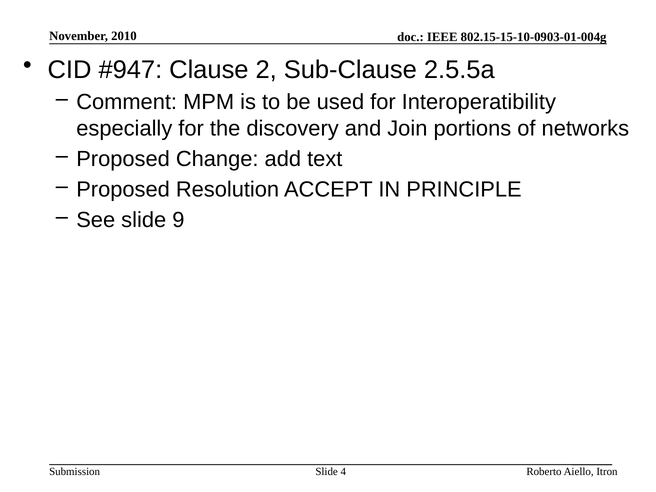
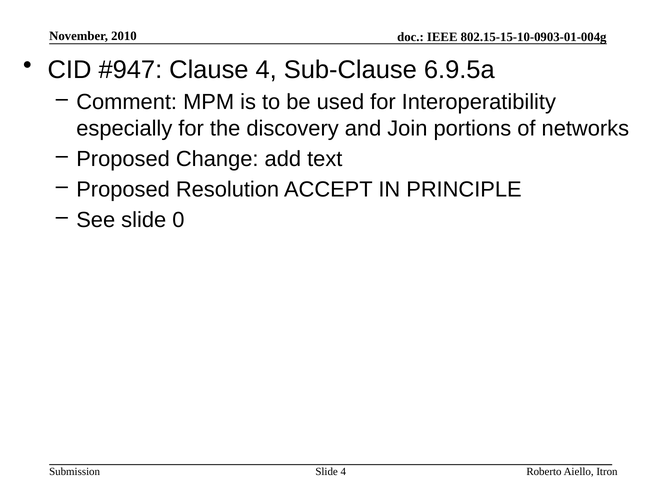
Clause 2: 2 -> 4 (266, 70)
2.5.5a: 2.5.5a -> 6.9.5a (459, 70)
9: 9 -> 0 (178, 220)
